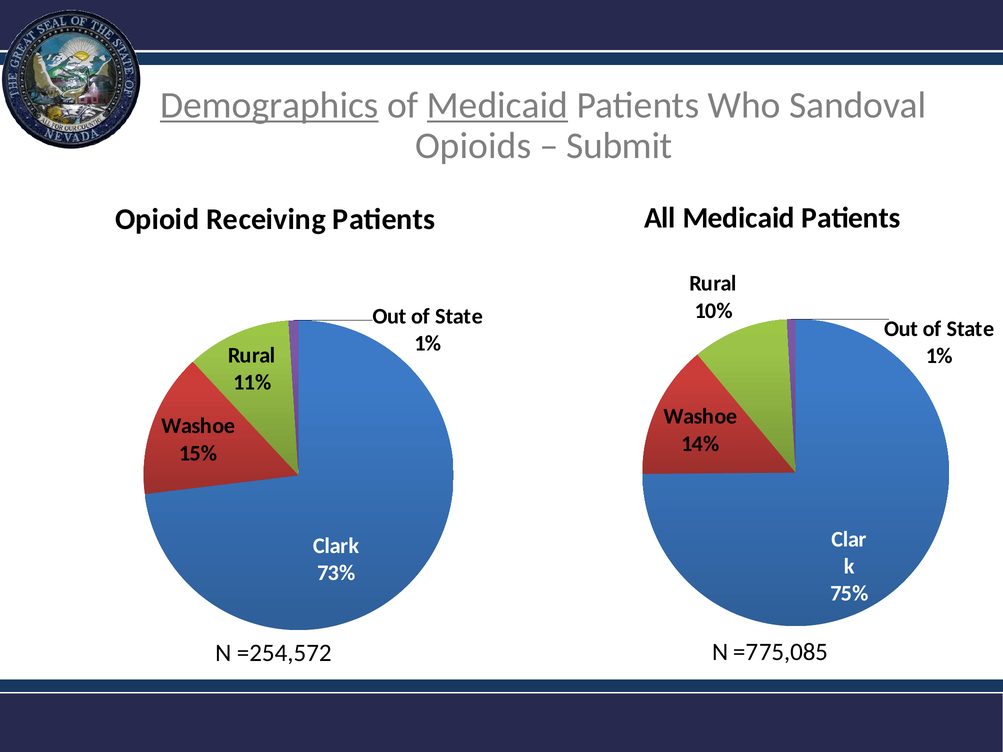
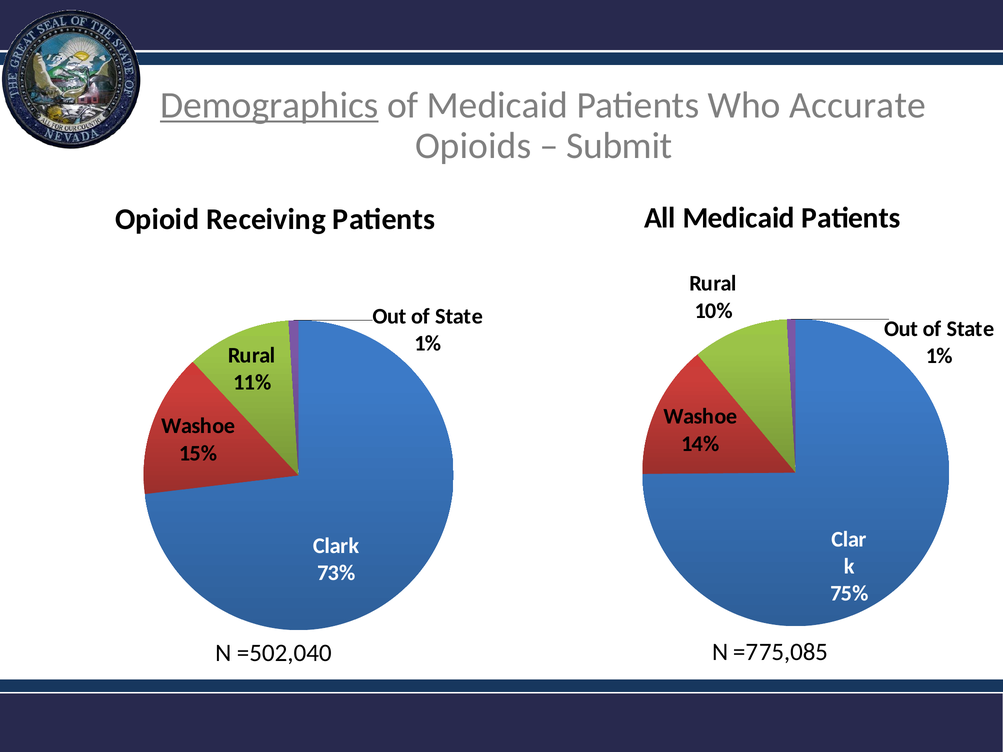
Medicaid underline: present -> none (498, 105)
Sandoval: Sandoval -> Accurate (858, 105)
=254,572: =254,572 -> =502,040 (284, 653)
